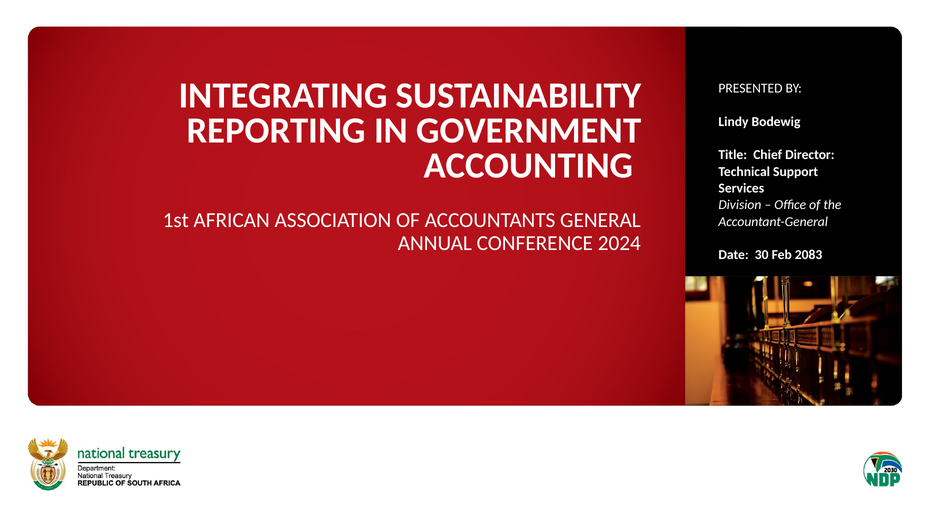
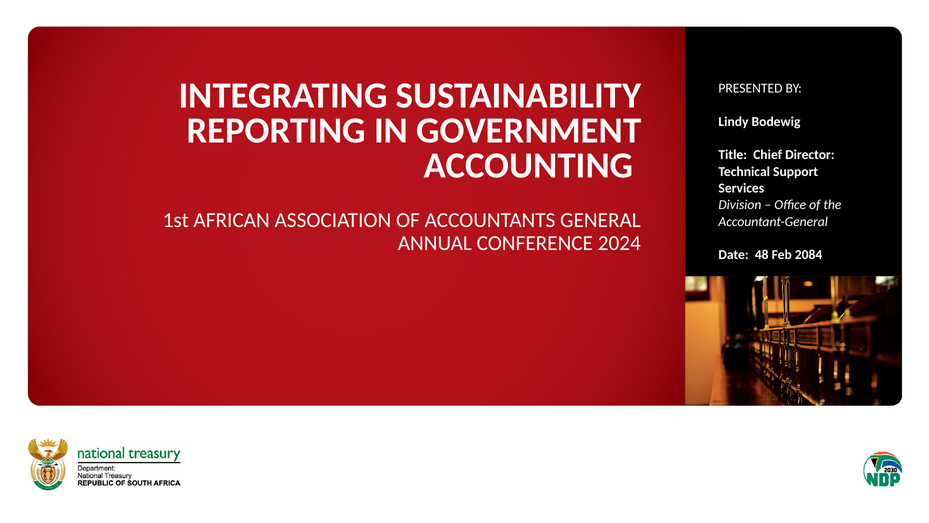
30: 30 -> 48 (762, 255)
2083: 2083 -> 2084 (809, 255)
